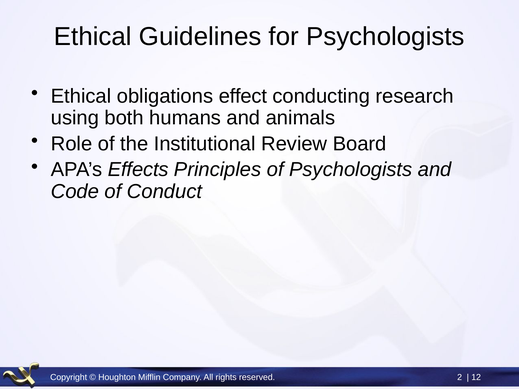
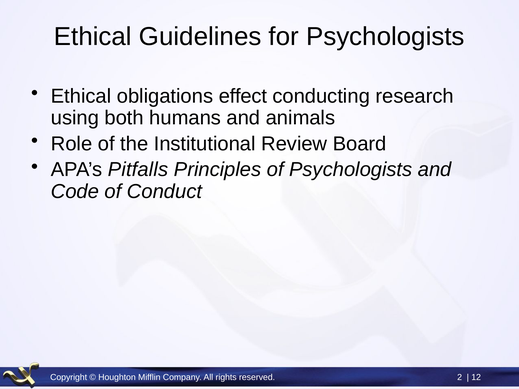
Effects: Effects -> Pitfalls (138, 170)
